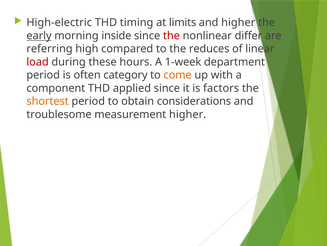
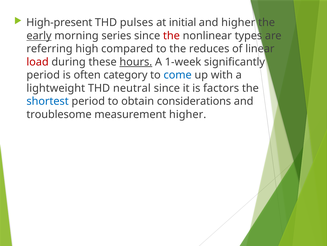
High-electric: High-electric -> High-present (59, 23)
timing: timing -> pulses (137, 23)
limits: limits -> initial (183, 23)
inside: inside -> series (116, 36)
differ: differ -> types (248, 36)
hours underline: none -> present (136, 62)
department: department -> significantly (235, 62)
come colour: orange -> blue (178, 75)
component: component -> lightweight (56, 88)
applied: applied -> neutral (132, 88)
shortest colour: orange -> blue (48, 101)
